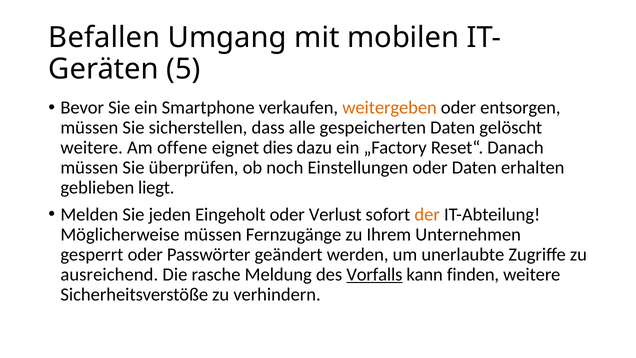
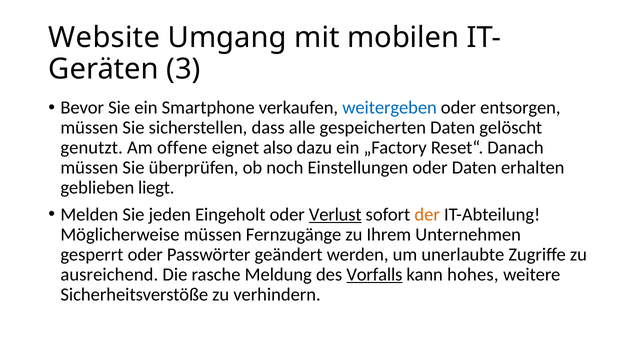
Befallen: Befallen -> Website (104, 38)
5: 5 -> 3 (184, 69)
weitergeben colour: orange -> blue (390, 108)
weitere: weitere -> genutzt (92, 148)
dies: dies -> also (278, 148)
Verlust underline: none -> present (335, 214)
finden: finden -> hohes (473, 274)
